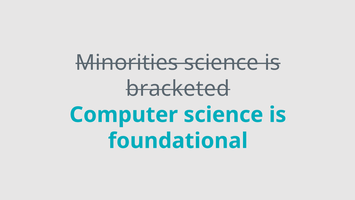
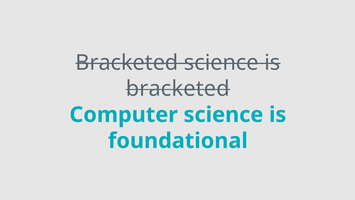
Minorities: Minorities -> Bracketed (127, 63)
